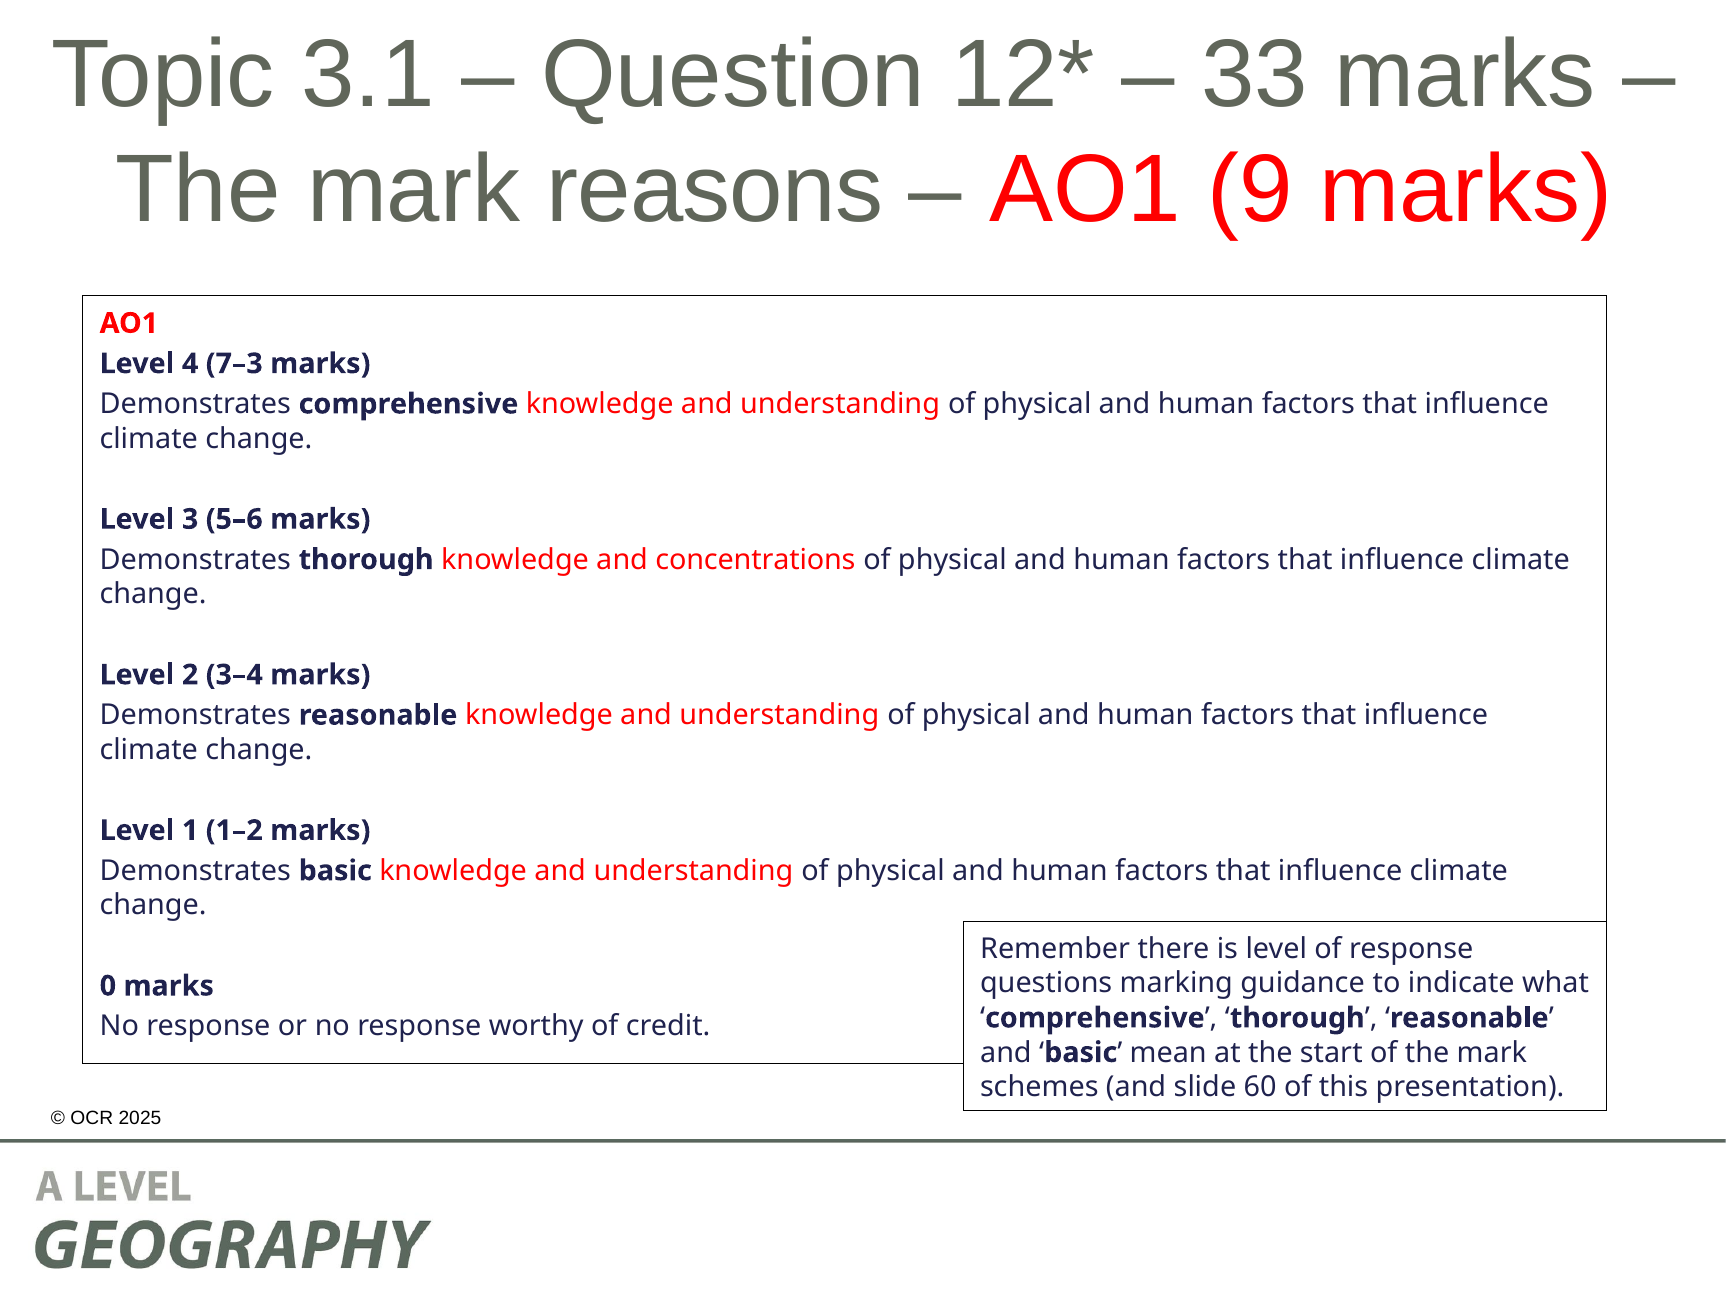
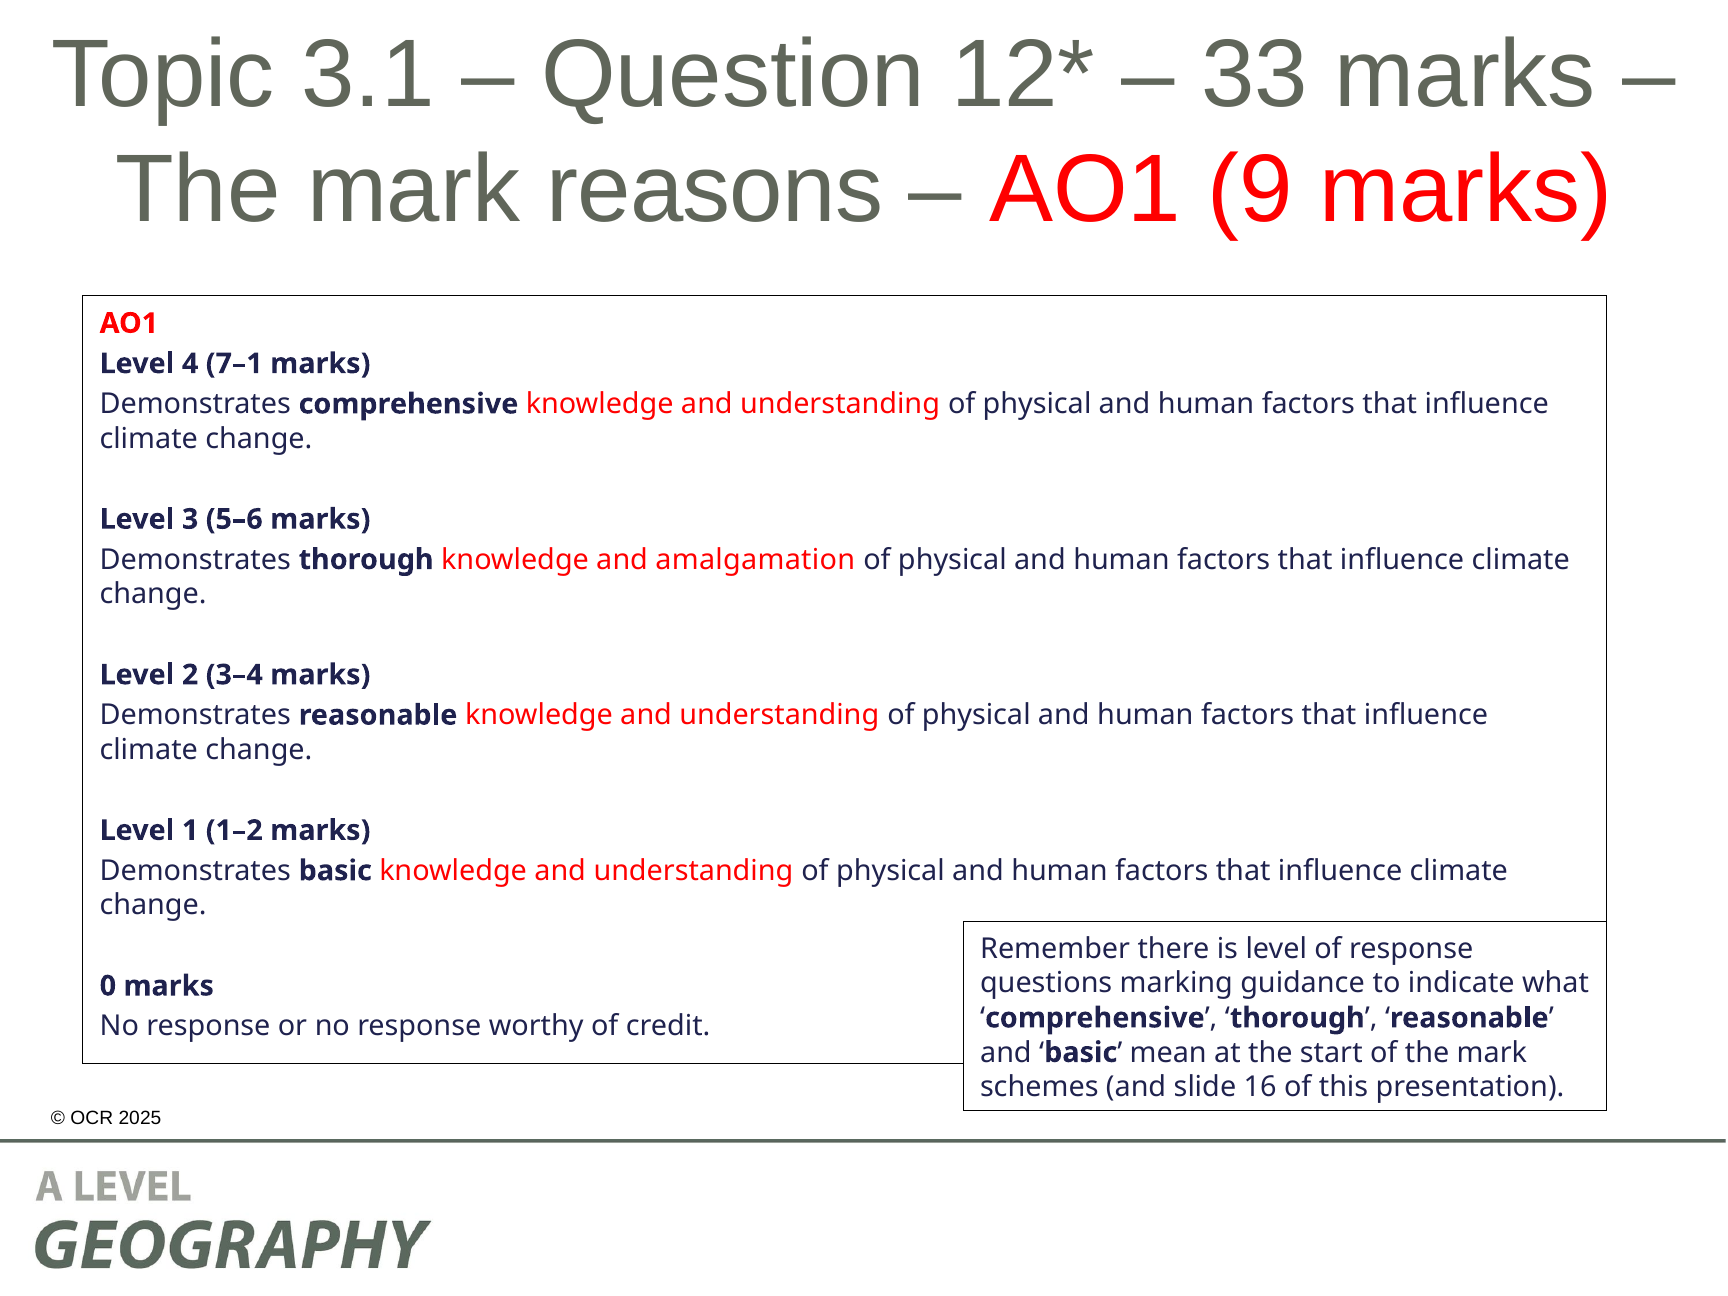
7–3: 7–3 -> 7–1 (234, 364)
concentrations: concentrations -> amalgamation (755, 560)
60: 60 -> 16 (1260, 1087)
